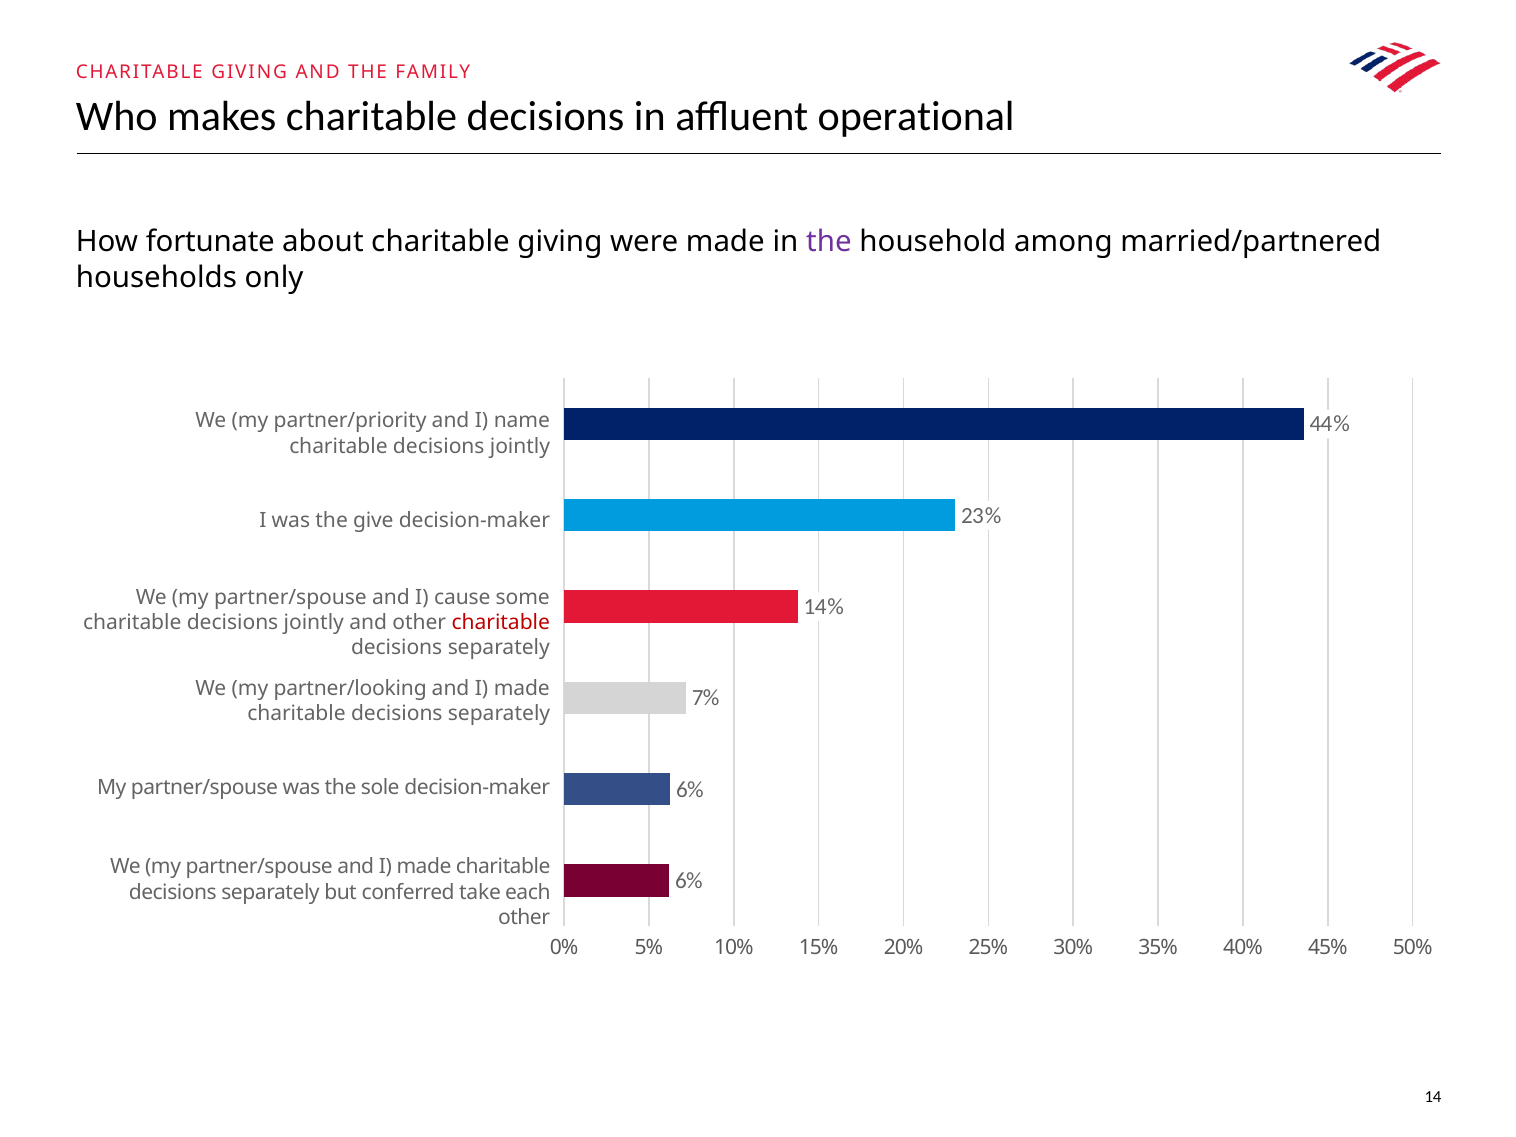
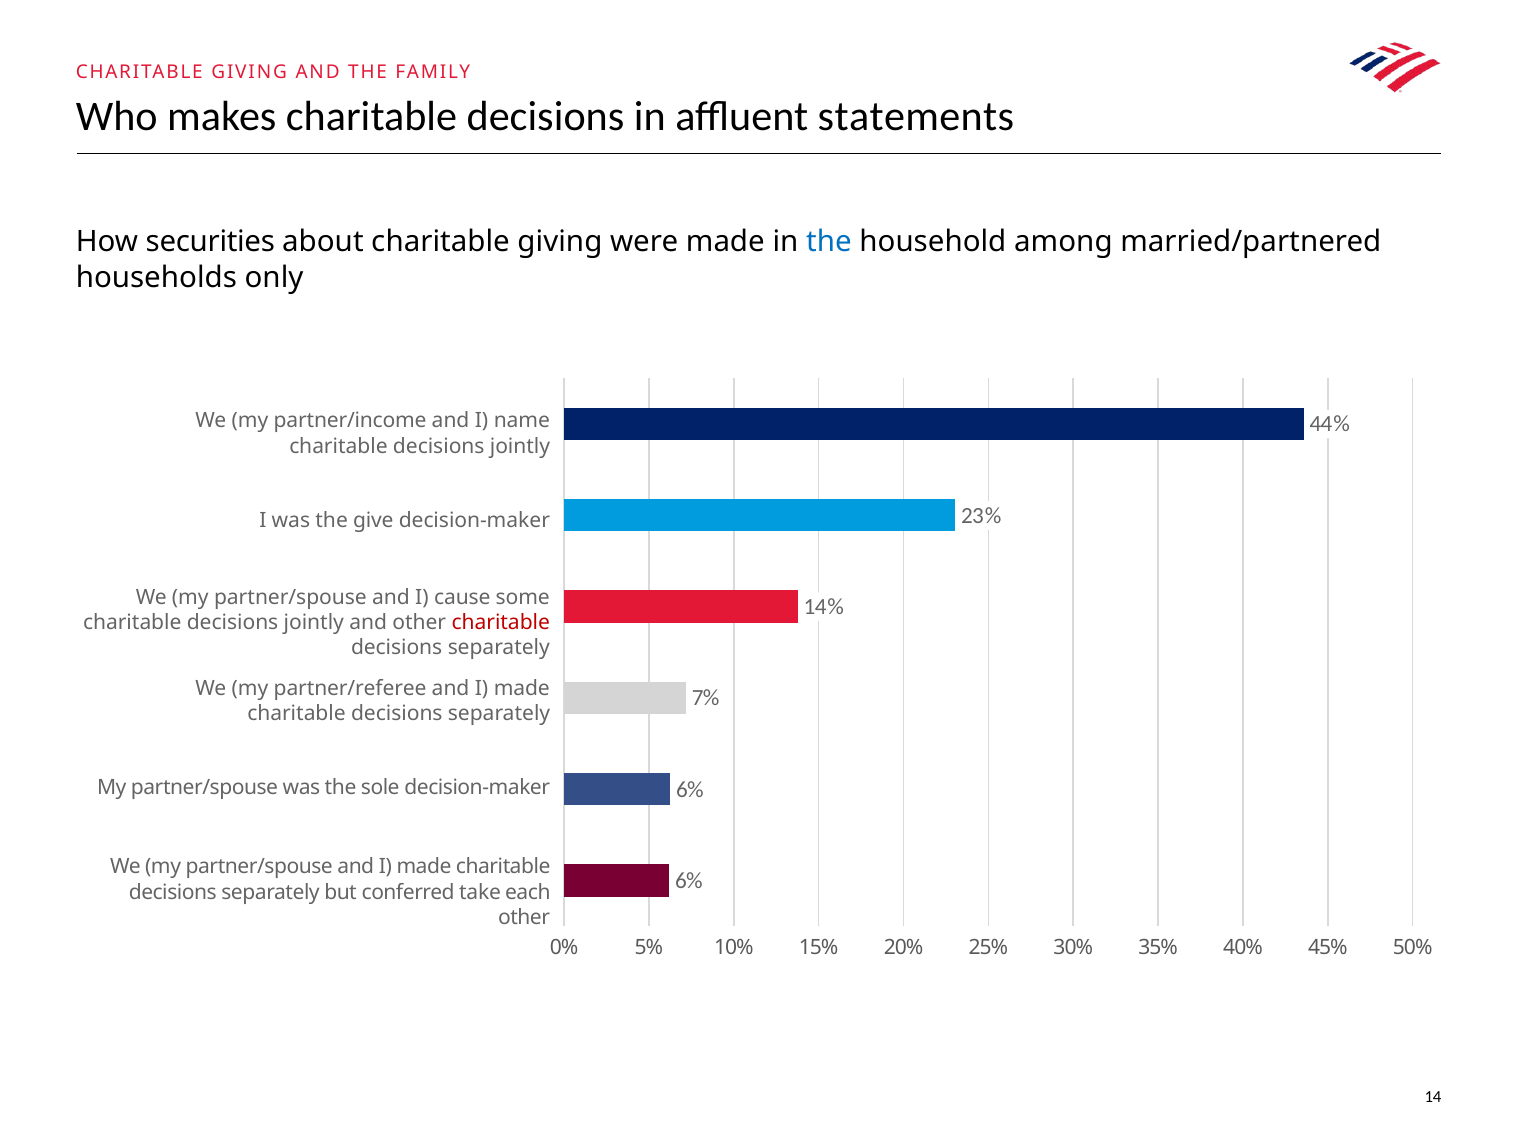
operational: operational -> statements (916, 117)
fortunate: fortunate -> securities (210, 242)
the colour: purple -> blue (829, 242)
partner/priority: partner/priority -> partner/income (350, 421)
partner/looking: partner/looking -> partner/referee (350, 688)
